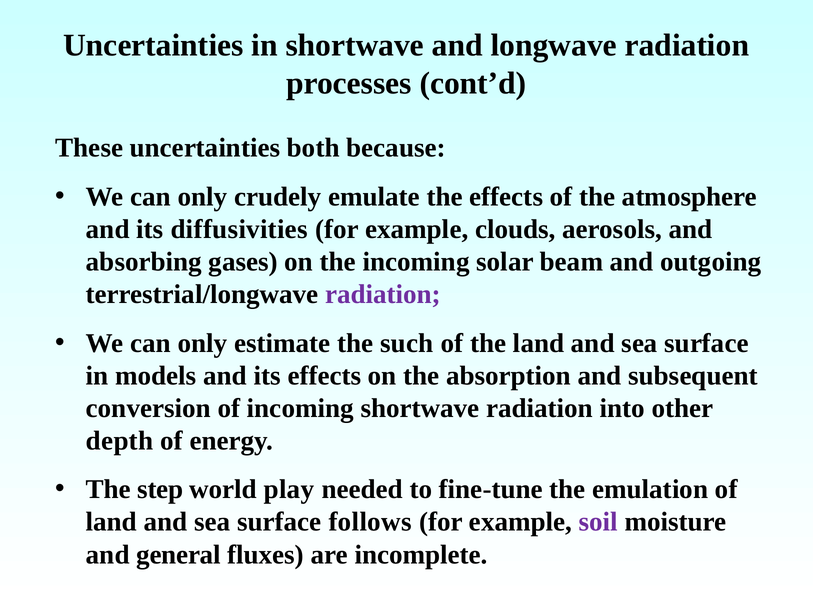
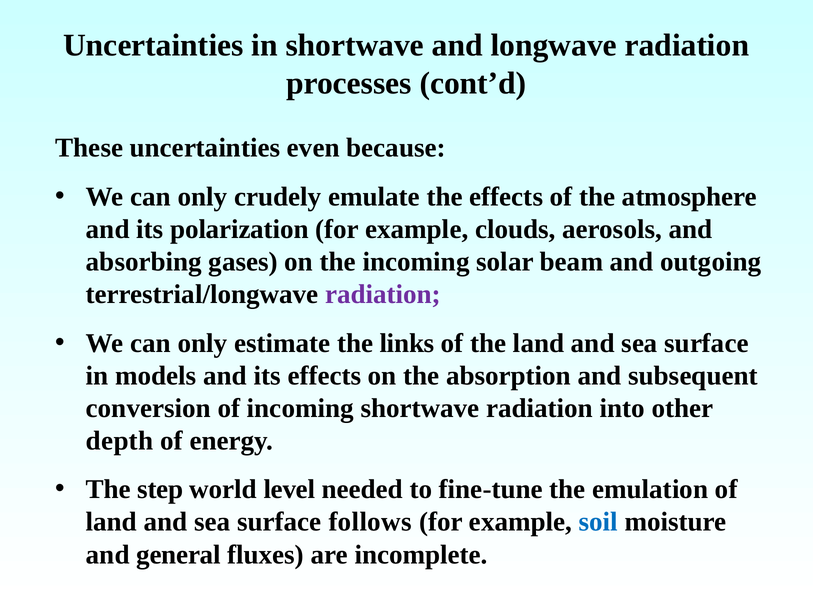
both: both -> even (313, 148)
diffusivities: diffusivities -> polarization (239, 229)
such: such -> links (407, 343)
play: play -> level (289, 489)
soil colour: purple -> blue (598, 522)
